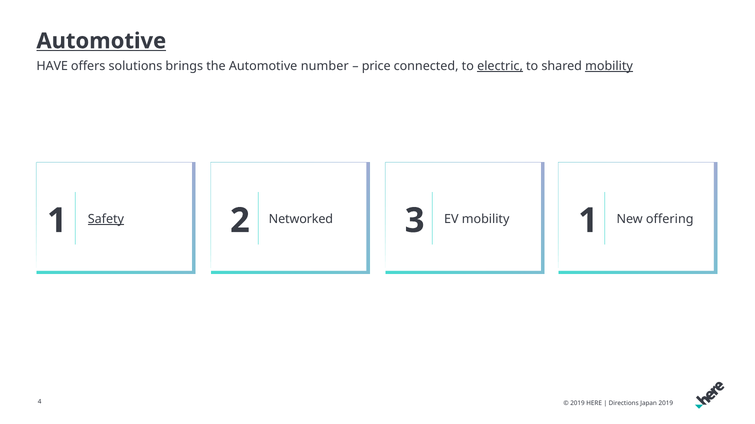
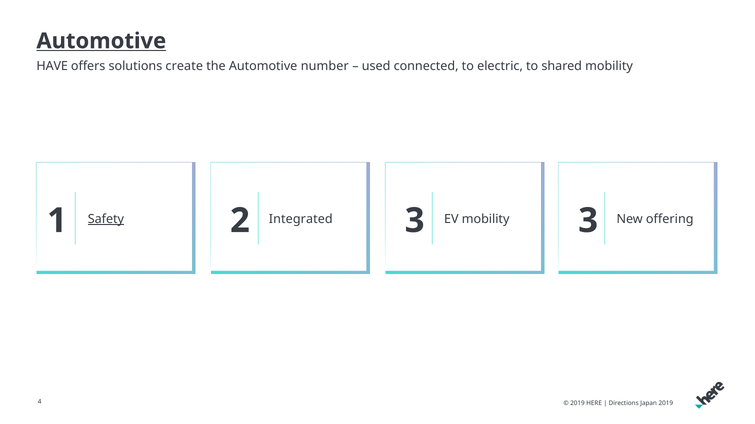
brings: brings -> create (184, 66)
price: price -> used (376, 66)
electric underline: present -> none (500, 66)
mobility underline: present -> none (609, 66)
Networked: Networked -> Integrated (301, 219)
1: 1 -> 3 (588, 221)
